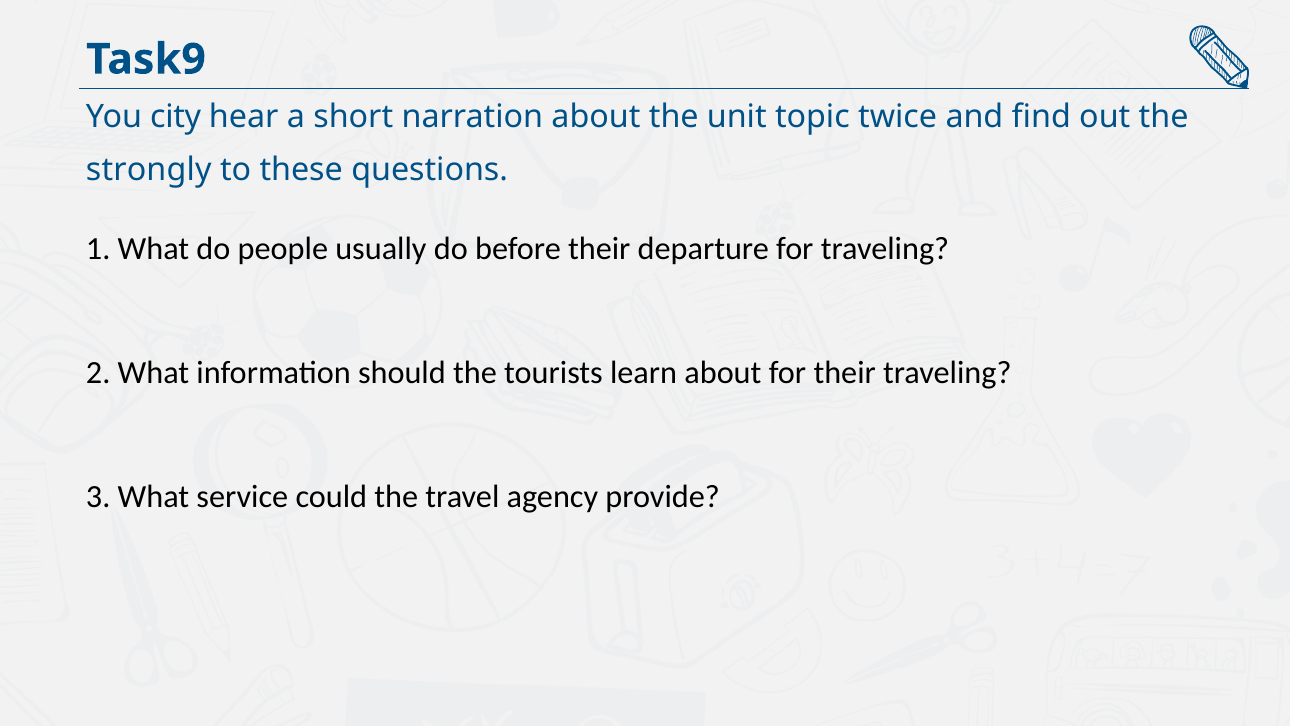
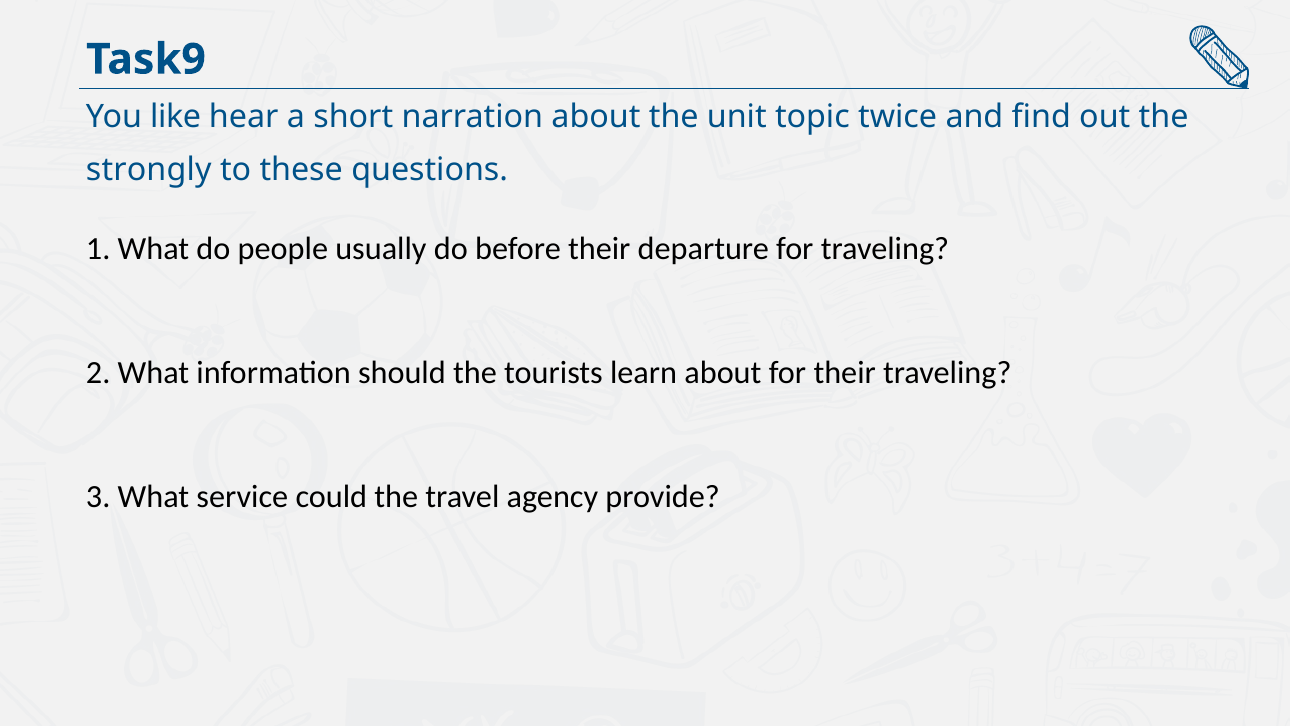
city: city -> like (176, 117)
